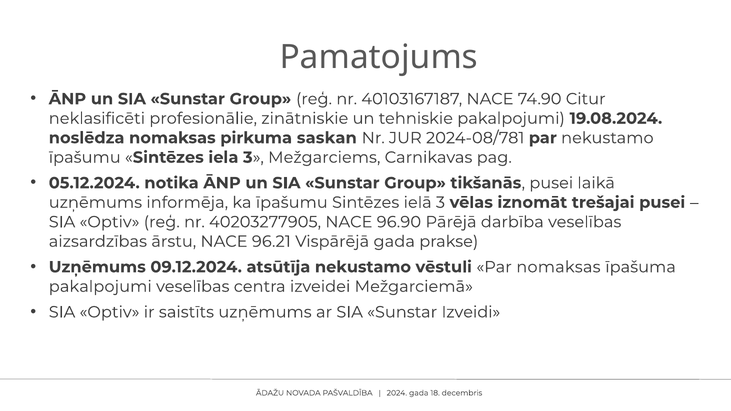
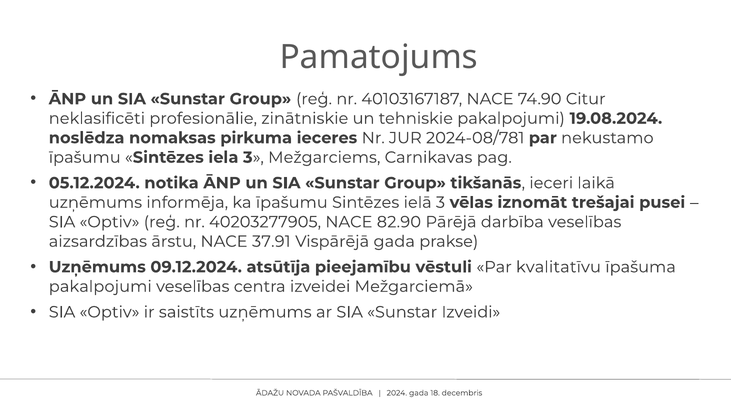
saskan: saskan -> ieceres (327, 138)
tikšanās pusei: pusei -> ieceri (551, 183)
96.90: 96.90 -> 82.90 (399, 222)
96.21: 96.21 -> 37.91 (271, 242)
atsūtīja nekustamo: nekustamo -> pieejamību (363, 267)
Par nomaksas: nomaksas -> kvalitatīvu (558, 267)
